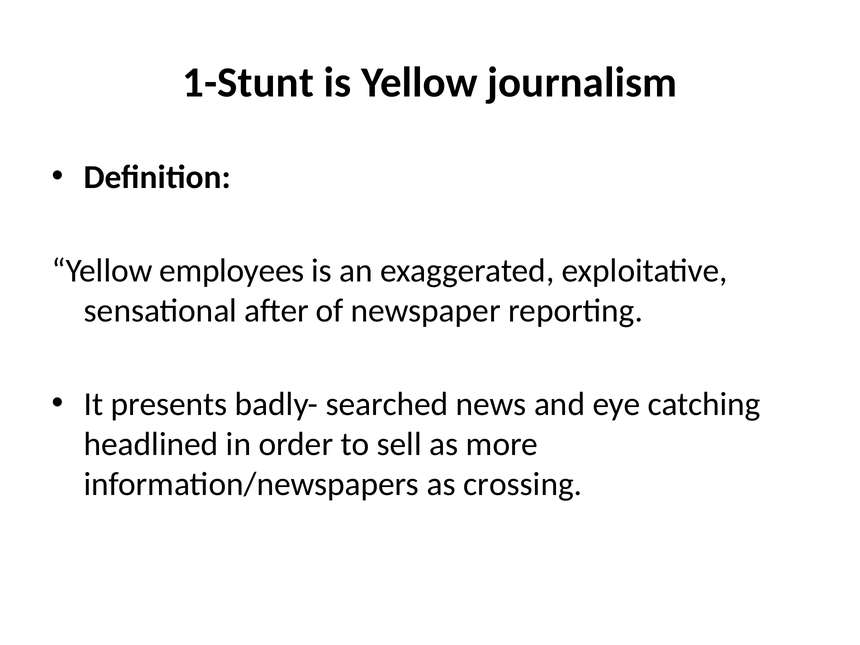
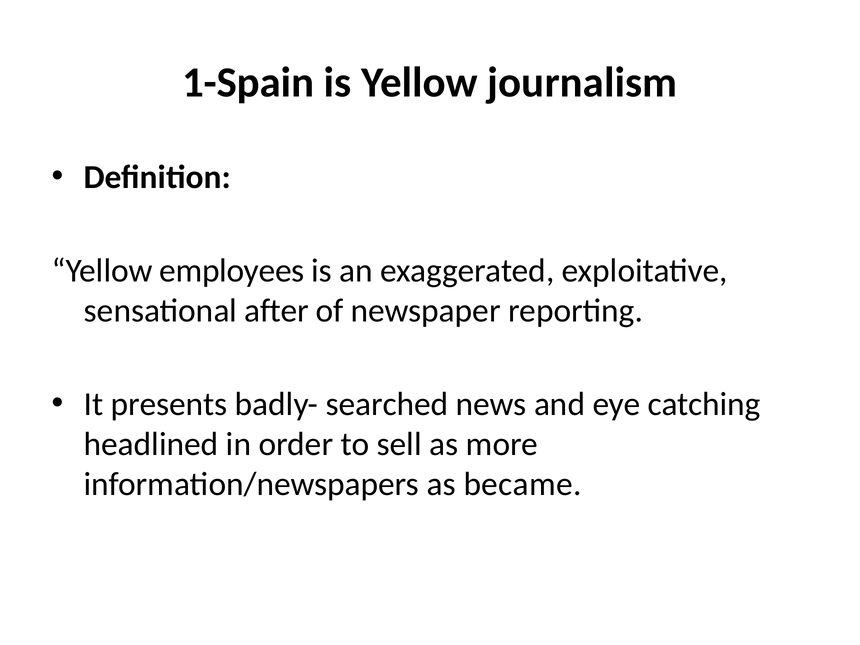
1-Stunt: 1-Stunt -> 1-Spain (248, 83)
crossing: crossing -> became (523, 484)
